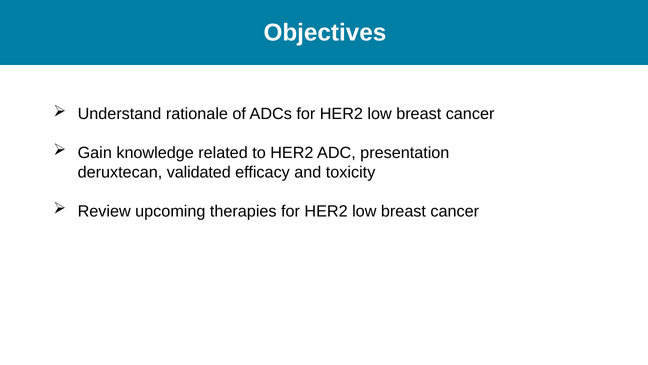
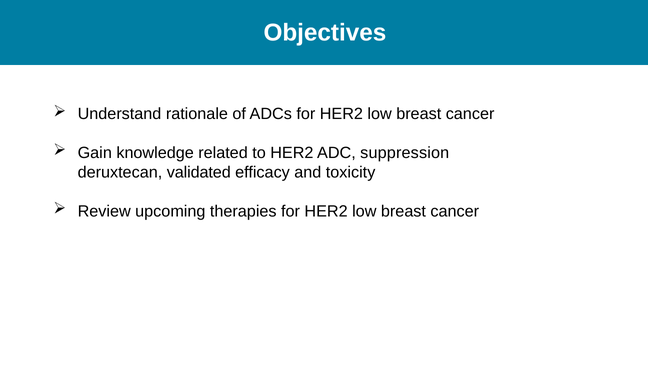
presentation: presentation -> suppression (405, 153)
